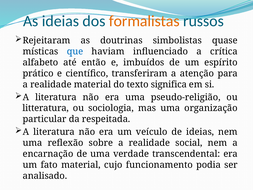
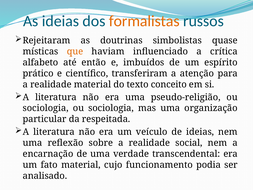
que colour: blue -> orange (75, 51)
significa: significa -> conceito (169, 84)
litteratura: litteratura -> sociologia (46, 108)
